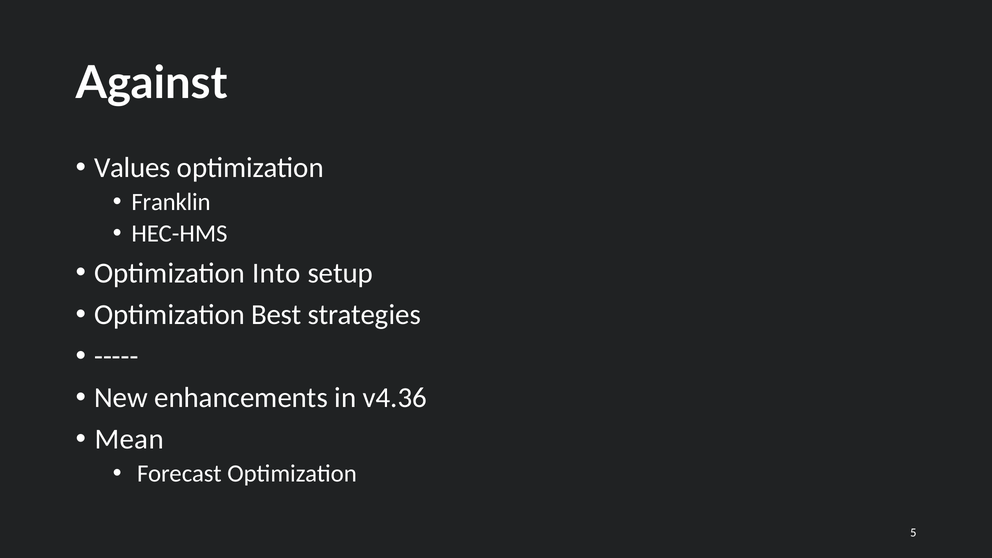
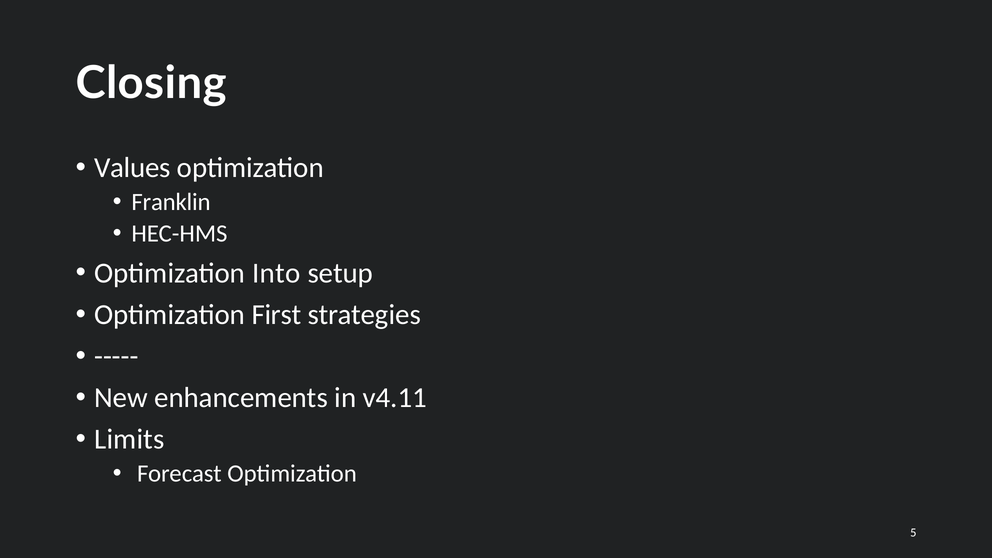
Against: Against -> Closing (151, 83)
Best: Best -> First (276, 315)
v4.36: v4.36 -> v4.11 (395, 398)
Mean: Mean -> Limits (129, 439)
